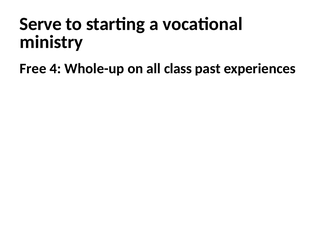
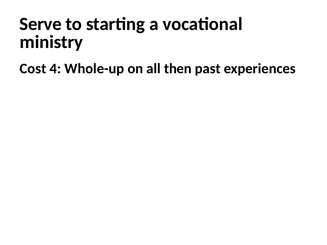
Free: Free -> Cost (33, 69)
class: class -> then (178, 69)
